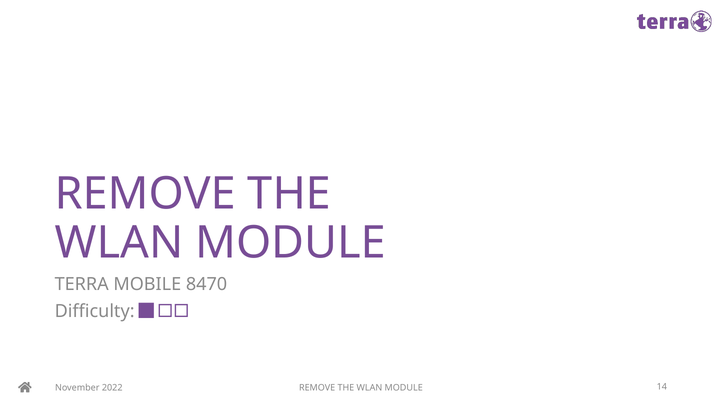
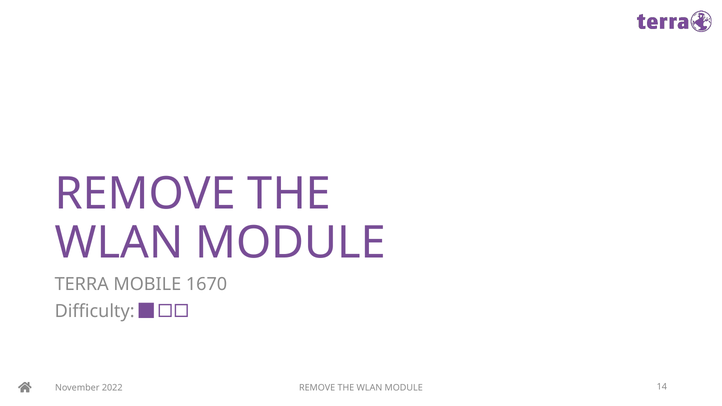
8470: 8470 -> 1670 (207, 284)
